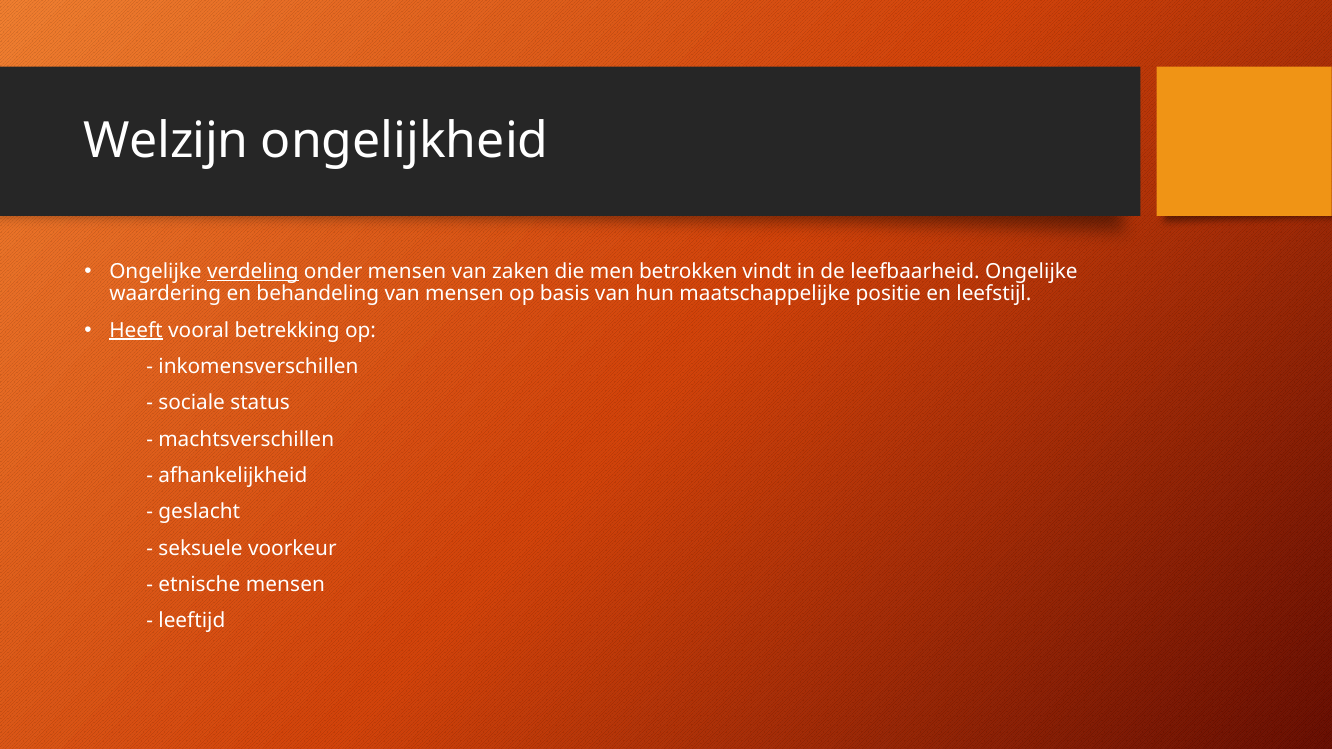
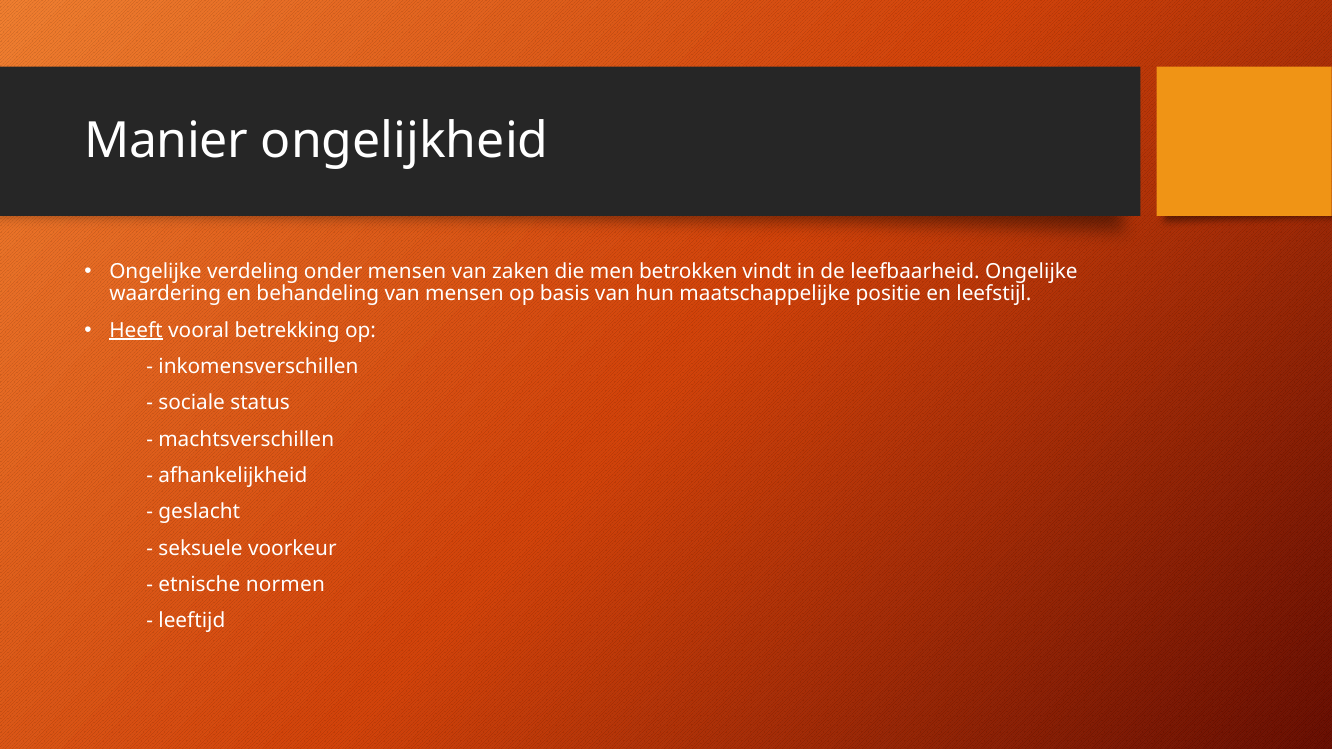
Welzijn: Welzijn -> Manier (166, 141)
verdeling underline: present -> none (253, 271)
etnische mensen: mensen -> normen (285, 585)
